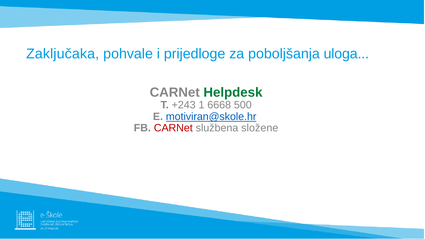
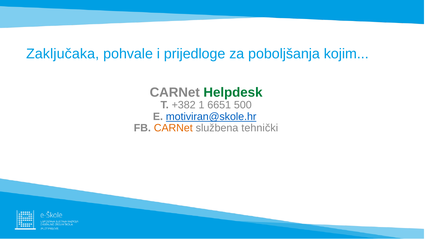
uloga: uloga -> kojim (346, 54)
+243: +243 -> +382 (184, 105)
6668: 6668 -> 6651 (219, 105)
CARNet colour: red -> orange (173, 128)
složene: složene -> tehnički (260, 128)
